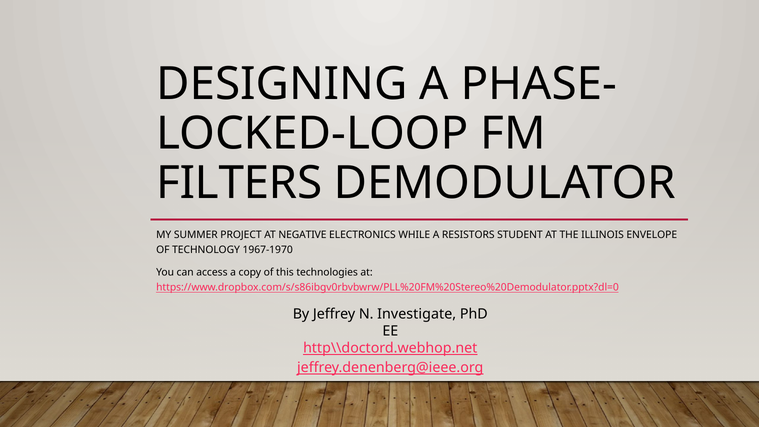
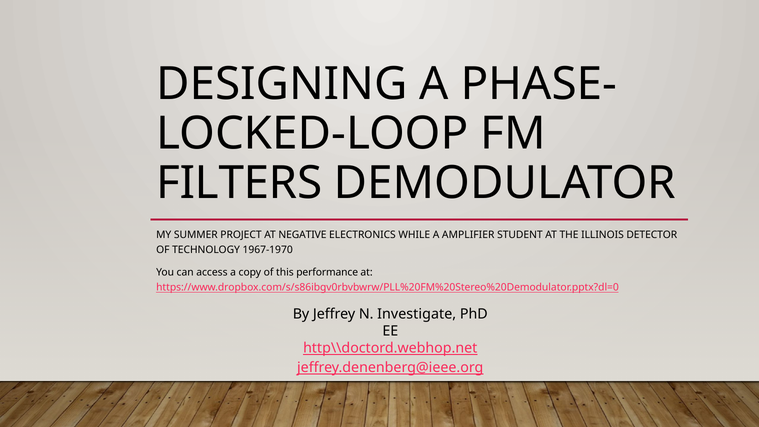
RESISTORS: RESISTORS -> AMPLIFIER (468, 235)
ENVELOPE: ENVELOPE -> DETECTOR (652, 235)
technologies: technologies -> performance (327, 272)
